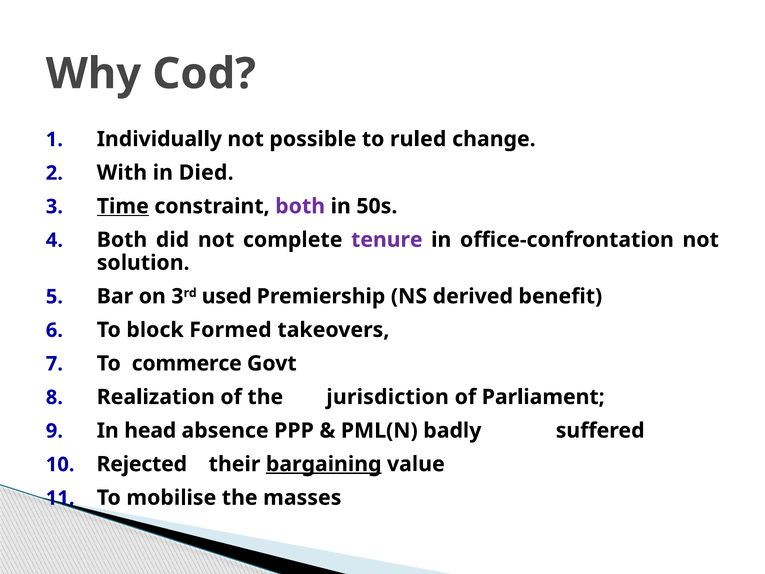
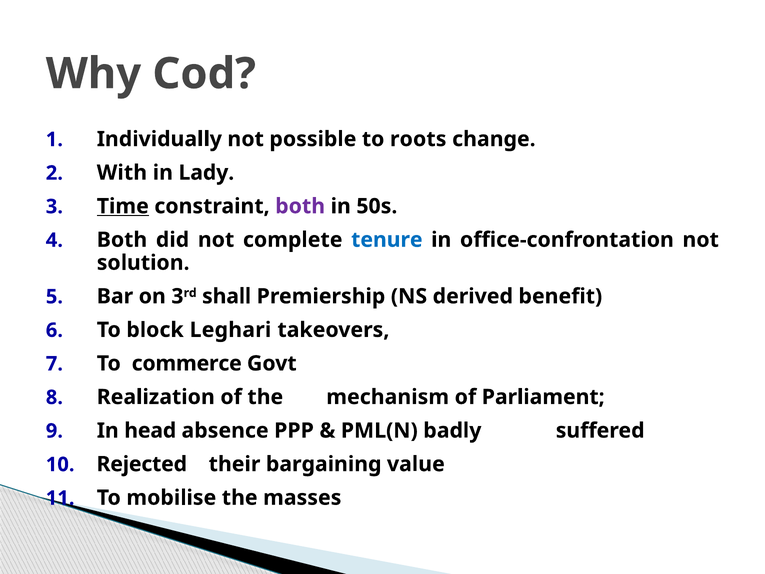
ruled: ruled -> roots (418, 139)
Died: Died -> Lady (206, 173)
tenure colour: purple -> blue (387, 240)
used: used -> shall (227, 296)
Formed: Formed -> Leghari (230, 330)
jurisdiction: jurisdiction -> mechanism (388, 397)
bargaining underline: present -> none (324, 464)
